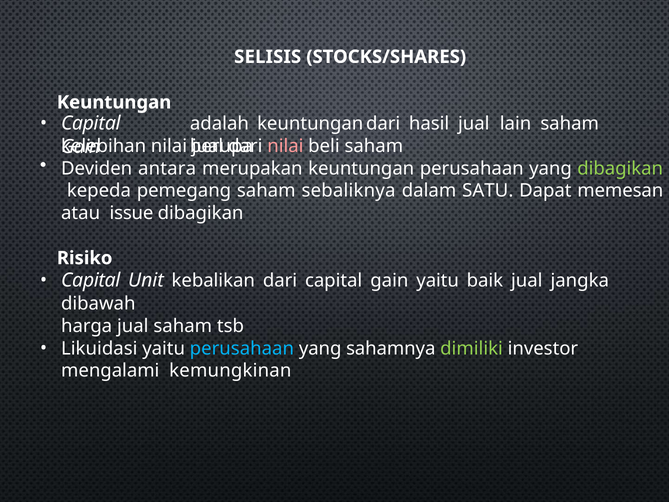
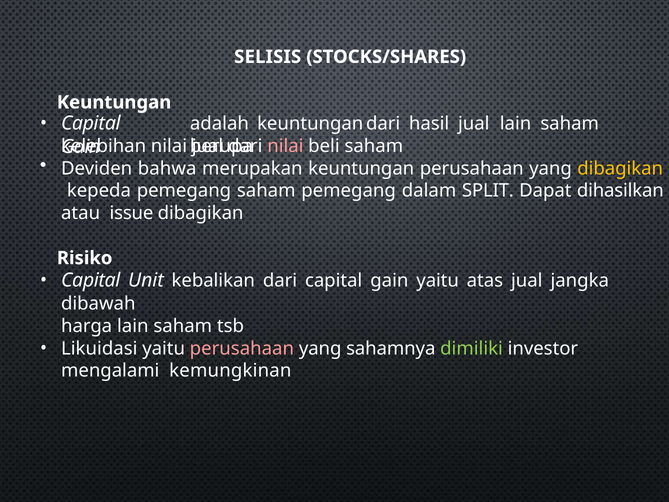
antara: antara -> bahwa (167, 168)
dibagikan colour: light green -> yellow (620, 168)
saham sebaliknya: sebaliknya -> pemegang (349, 191)
SATU: SATU -> SPLIT (488, 191)
memesan: memesan -> dihasilkan (620, 191)
baik: baik -> atas (485, 281)
harga jual: jual -> lain (133, 326)
perusahaan colour: light blue -> pink (242, 348)
